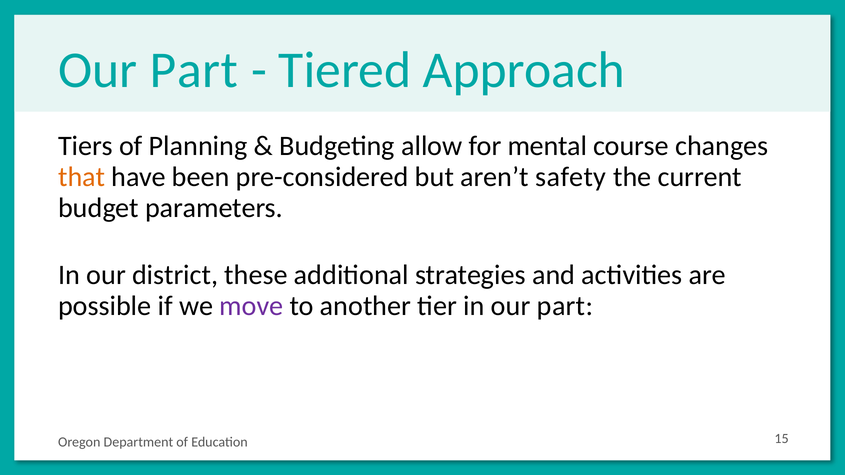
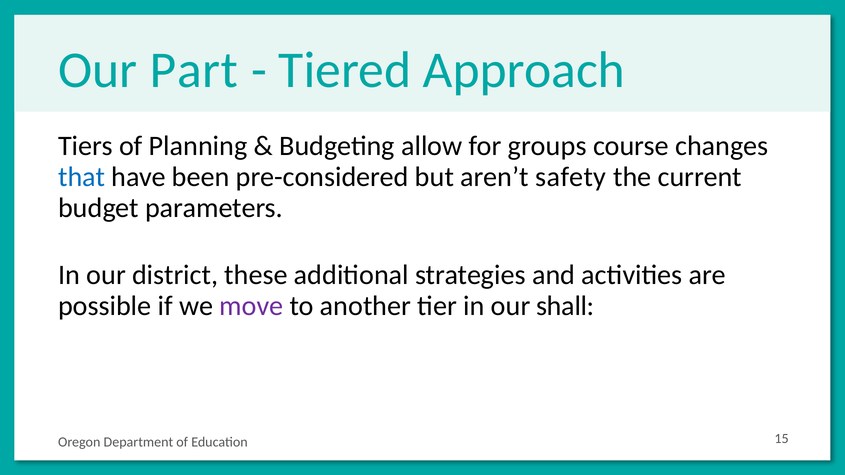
mental: mental -> groups (547, 146)
that colour: orange -> blue (82, 177)
in our part: part -> shall (565, 306)
